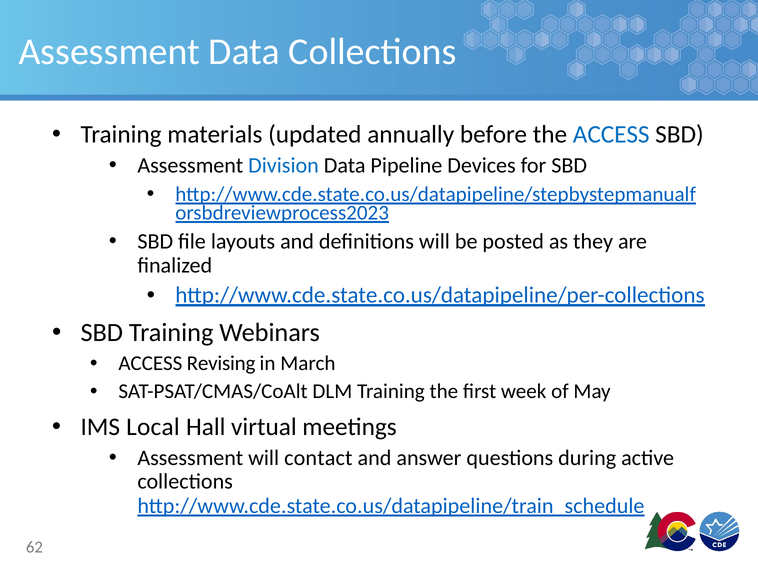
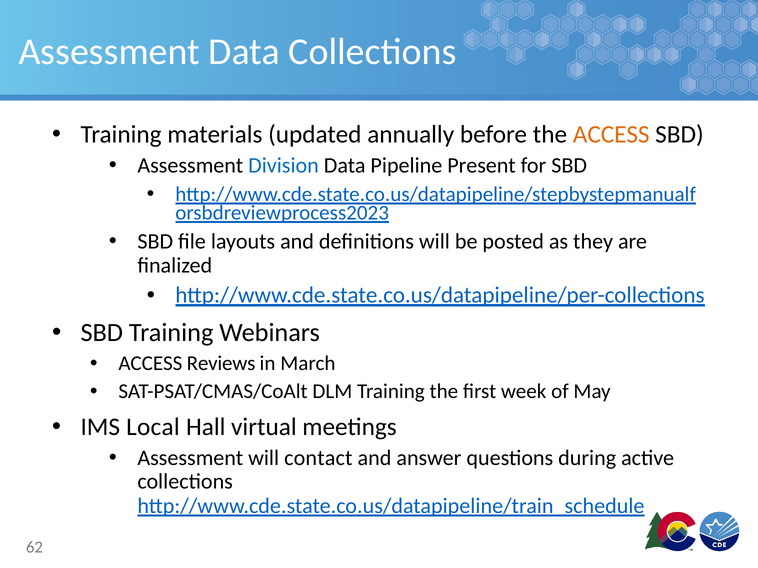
ACCESS colour: blue -> orange (611, 135)
Devices: Devices -> Present (482, 166)
Revising: Revising -> Reviews (221, 364)
